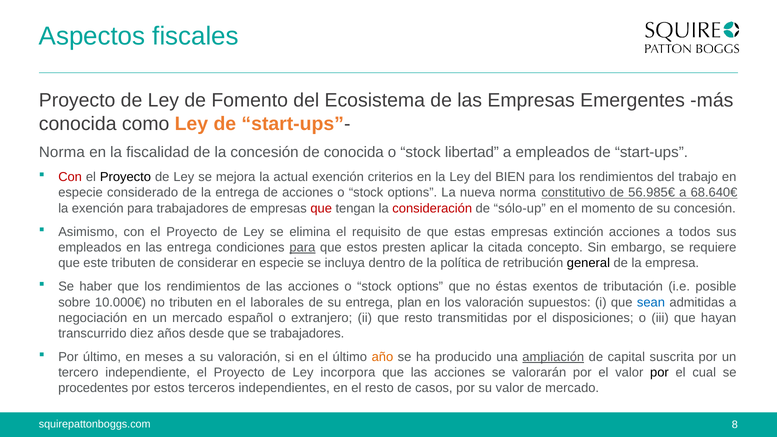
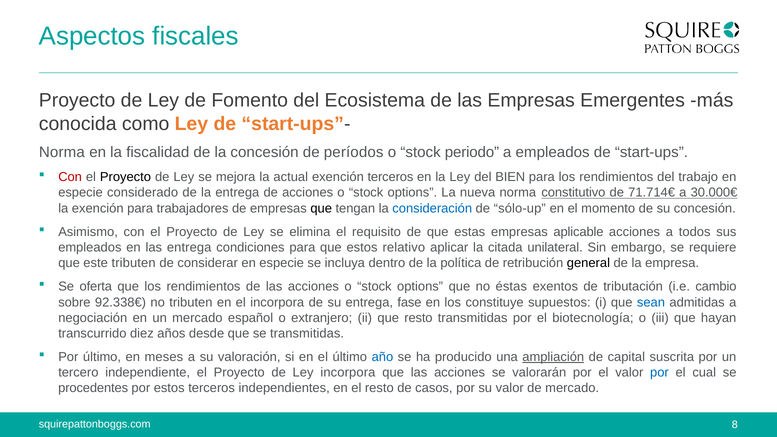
de conocida: conocida -> períodos (354, 152)
libertad: libertad -> periodo (472, 152)
exención criterios: criterios -> terceros (390, 177)
56.985€: 56.985€ -> 71.714€ (652, 193)
68.640€: 68.640€ -> 30.000€ (714, 193)
que colour: red -> black (321, 208)
consideración colour: red -> blue (432, 208)
extinción: extinción -> aplicable (578, 232)
para underline: present -> none (302, 248)
presten: presten -> relativo (404, 248)
concepto: concepto -> unilateral (555, 248)
haber: haber -> oferta (96, 287)
posible: posible -> cambio (716, 287)
10.000€: 10.000€ -> 92.338€ (120, 302)
el laborales: laborales -> incorpora (277, 302)
plan: plan -> fase (410, 302)
los valoración: valoración -> constituye (495, 302)
disposiciones: disposiciones -> biotecnología (593, 318)
se trabajadores: trabajadores -> transmitidas (307, 333)
año colour: orange -> blue (382, 357)
por colour: black -> blue (659, 373)
